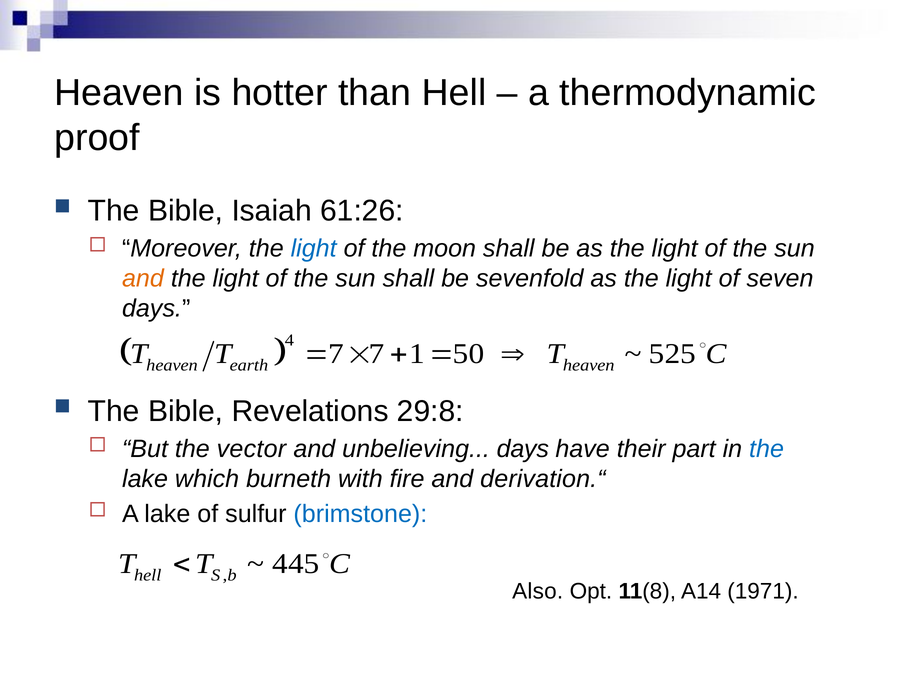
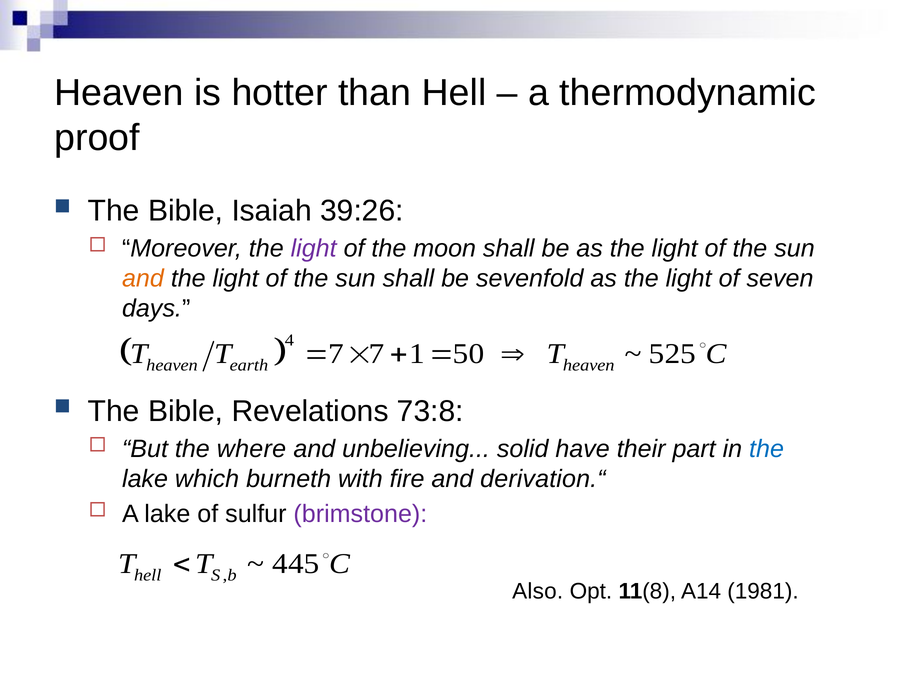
61:26: 61:26 -> 39:26 (362, 211)
light colour: blue -> purple (314, 249)
29:8: 29:8 -> 73:8 (430, 412)
vector: vector -> where (251, 449)
unbelieving days: days -> solid (523, 449)
brimstone colour: blue -> purple (360, 514)
1971: 1971 -> 1981 (763, 592)
